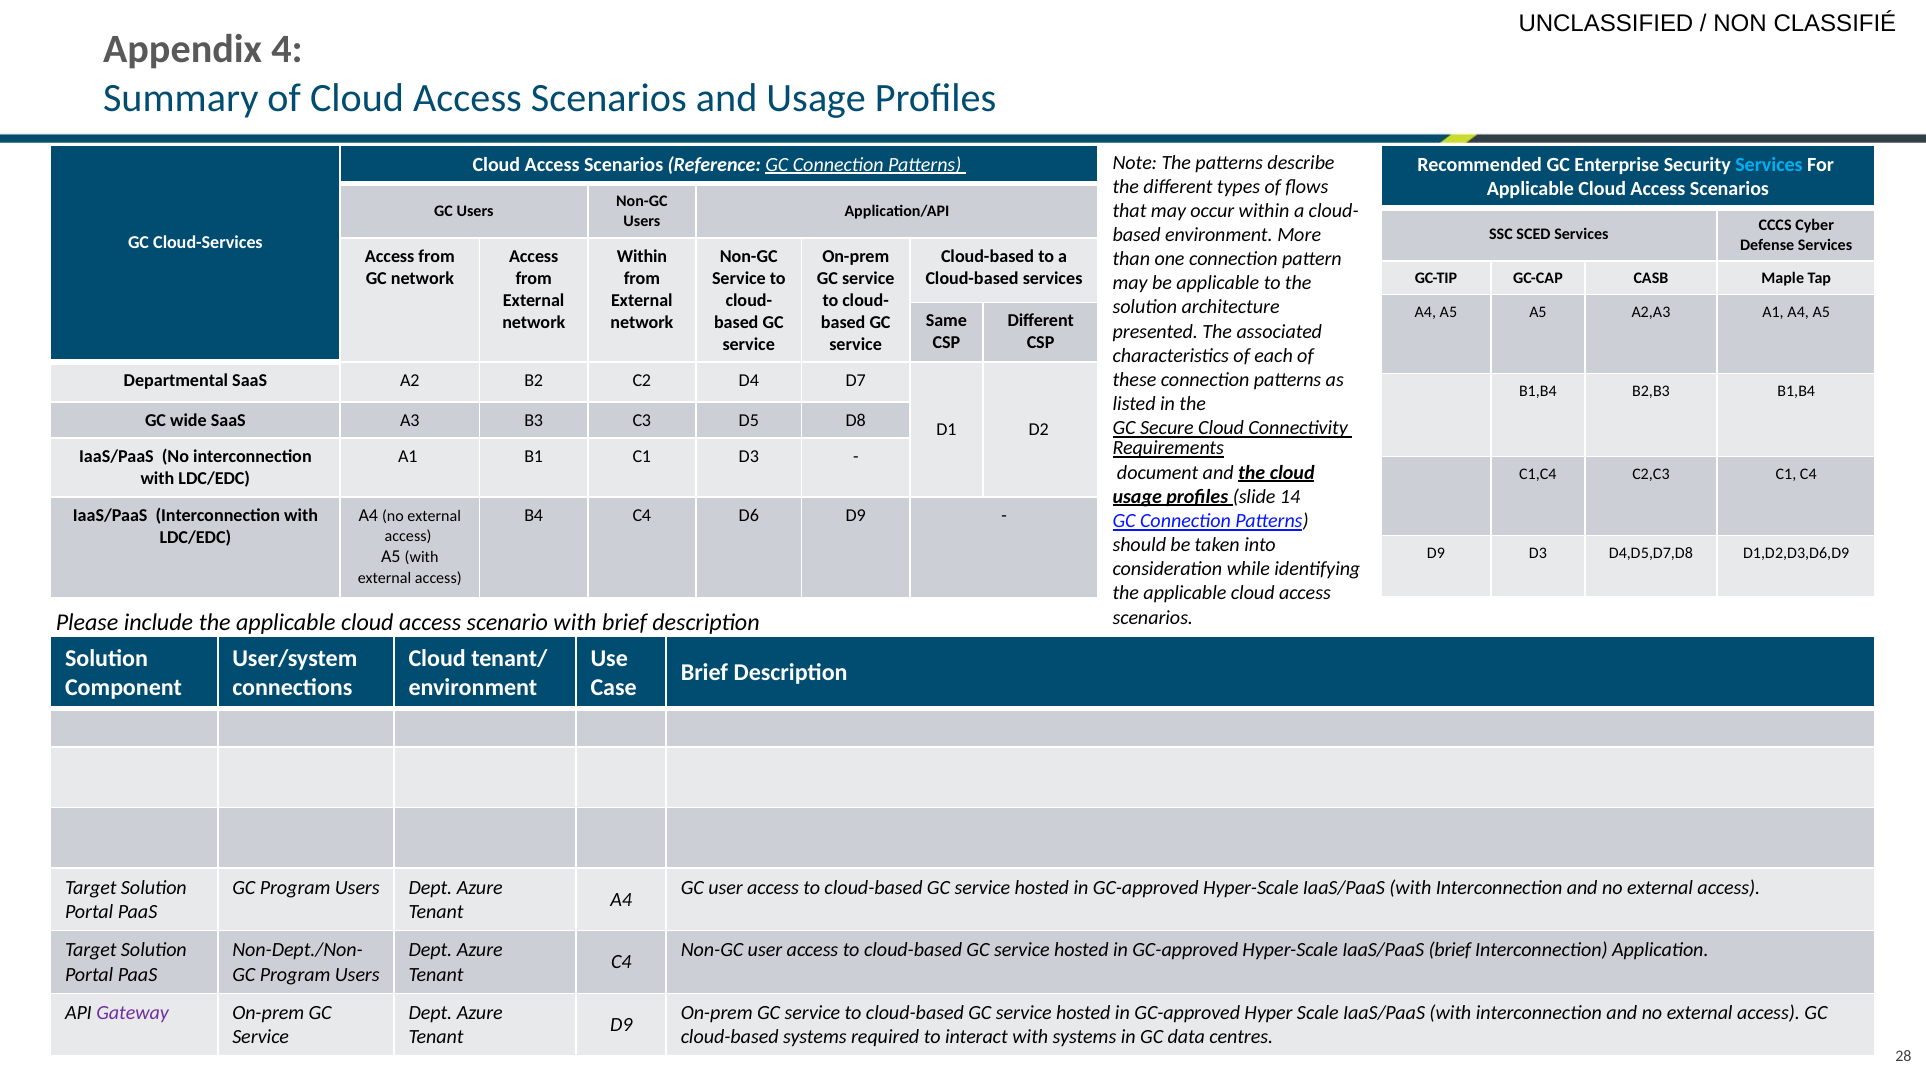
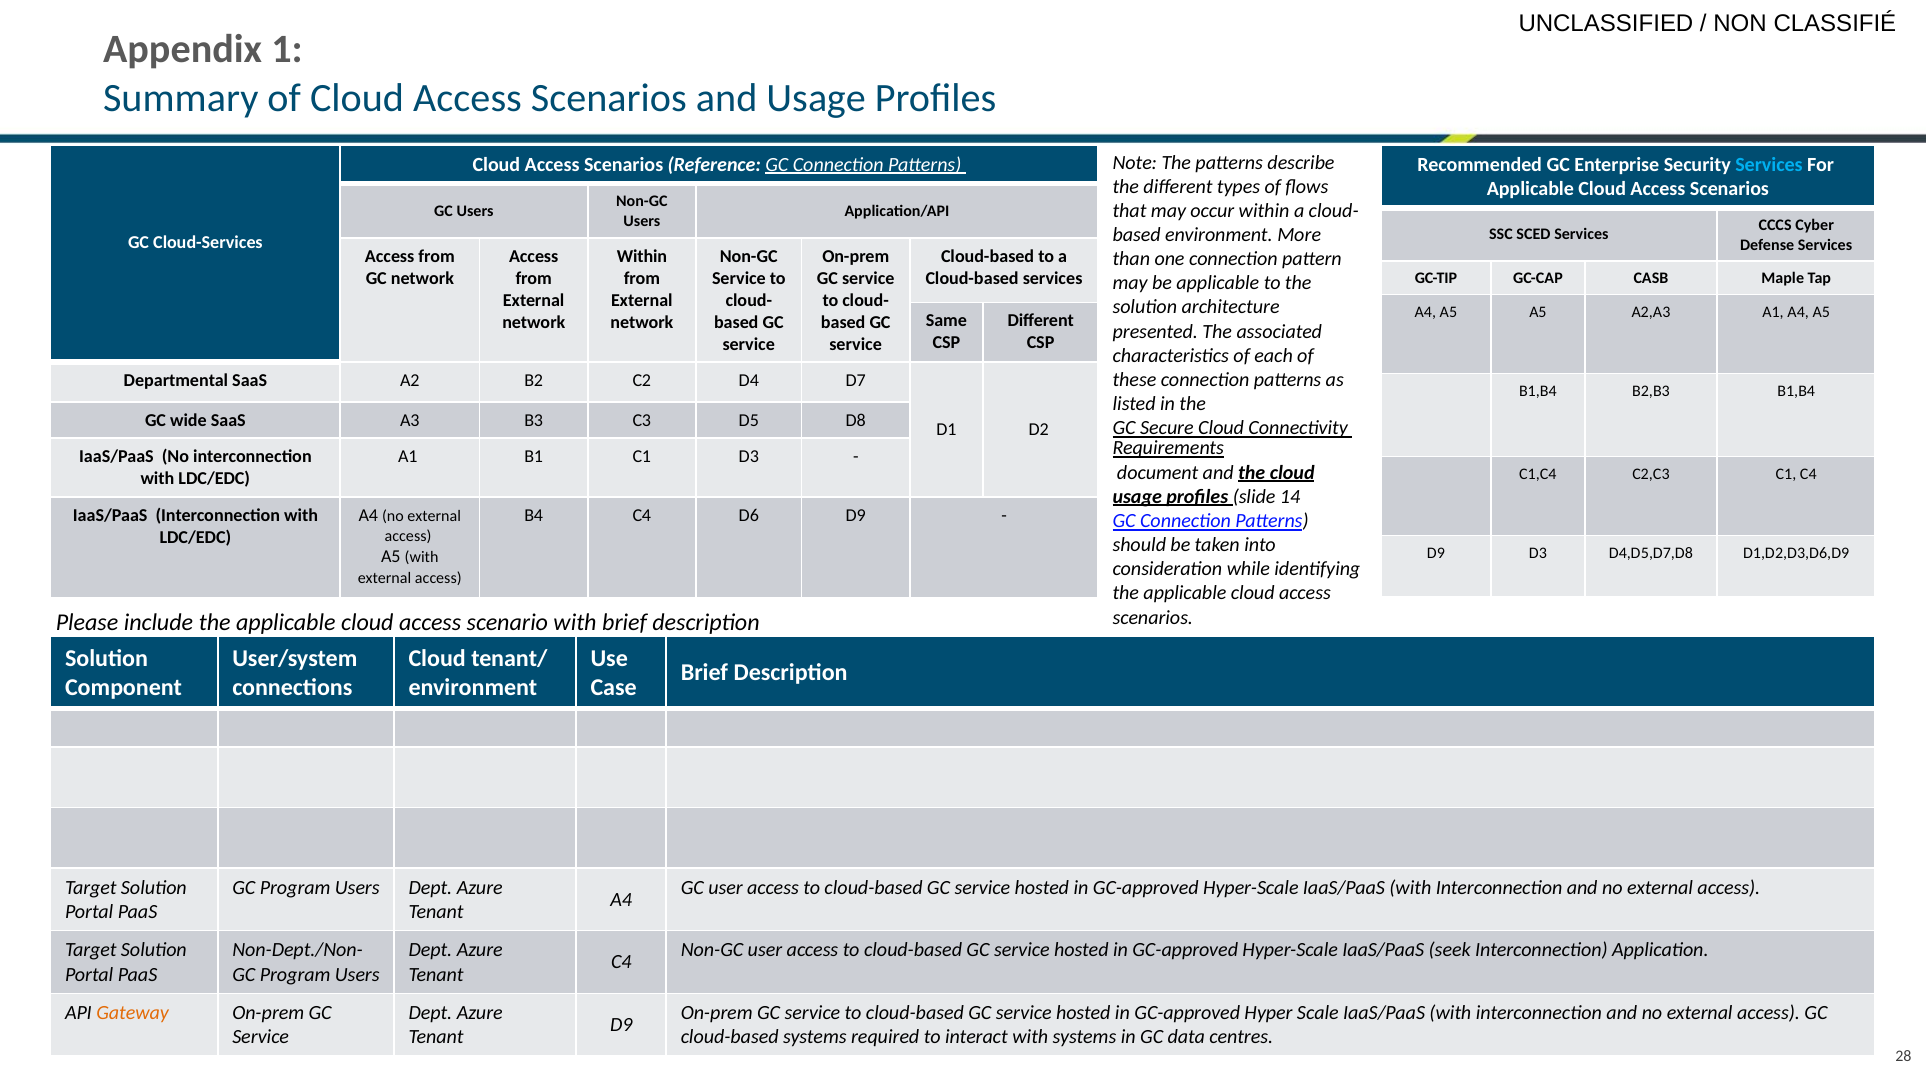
4: 4 -> 1 (287, 50)
IaaS/PaaS brief: brief -> seek (1450, 950)
Gateway colour: purple -> orange (133, 1012)
